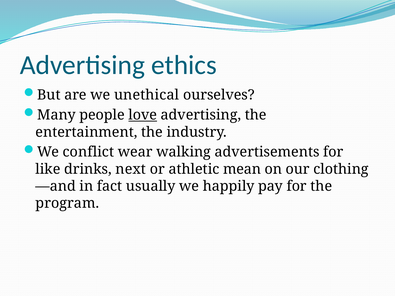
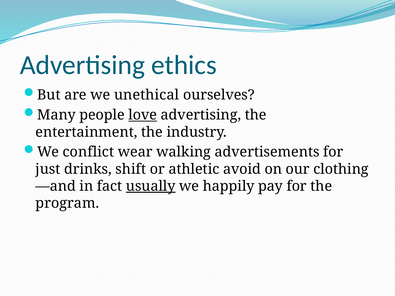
like: like -> just (48, 169)
next: next -> shift (131, 169)
mean: mean -> avoid (242, 169)
usually underline: none -> present (151, 186)
